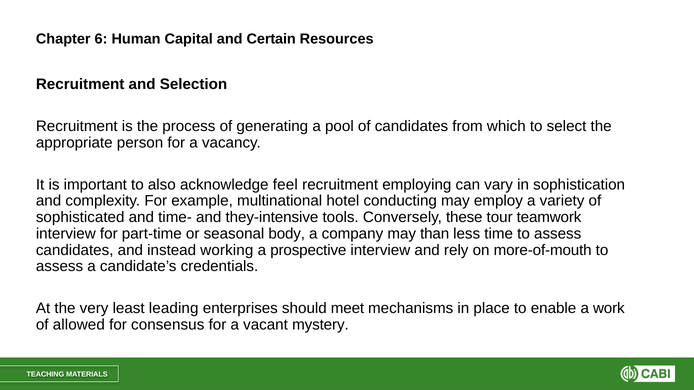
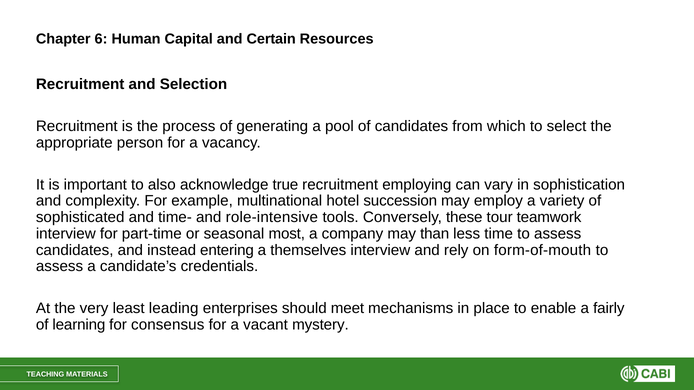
feel: feel -> true (285, 185)
conducting: conducting -> succession (400, 201)
they-intensive: they-intensive -> role-intensive (272, 217)
body: body -> most (287, 234)
working: working -> entering (227, 250)
prospective: prospective -> themselves (308, 250)
more-of-mouth: more-of-mouth -> form-of-mouth (543, 250)
work: work -> fairly (609, 309)
allowed: allowed -> learning (79, 325)
